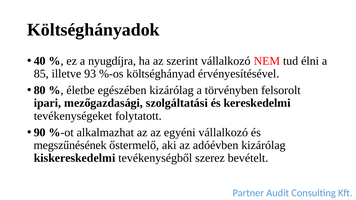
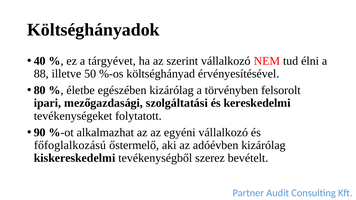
nyugdíjra: nyugdíjra -> tárgyévet (112, 61)
85: 85 -> 88 (41, 74)
93: 93 -> 50 (90, 74)
megszűnésének: megszűnésének -> főfoglalkozású (70, 145)
